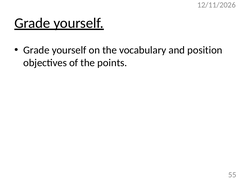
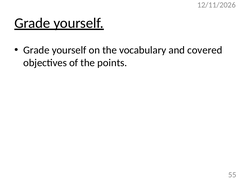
position: position -> covered (205, 50)
